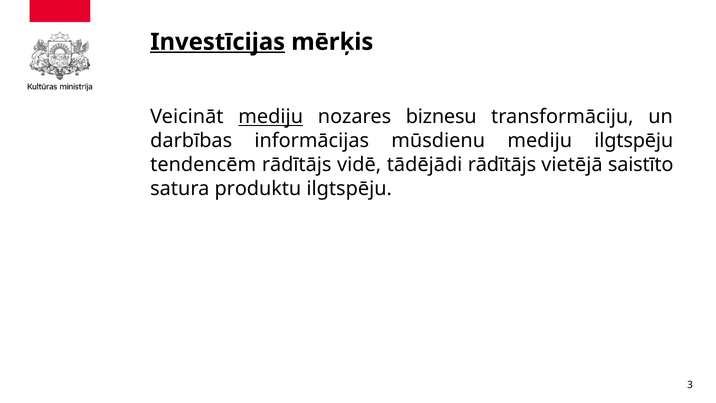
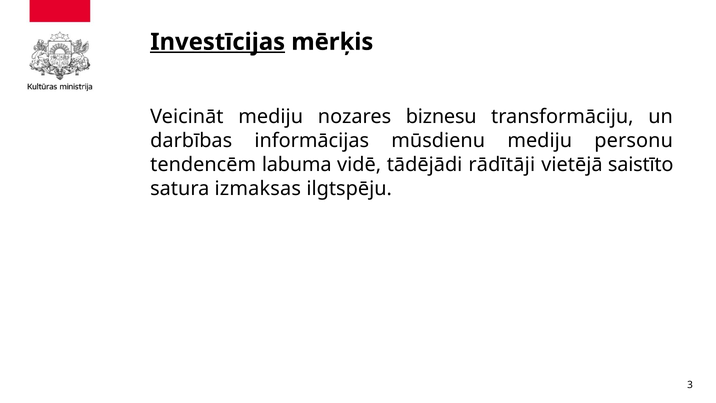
mediju underline: present -> none (271, 117)
mediju ilgtspēju: ilgtspēju -> personu (634, 141)
tendencēm rādītājs: rādītājs -> labuma (297, 165)
tādējādi rādītājs: rādītājs -> rādītāji (502, 165)
produktu: produktu -> izmaksas (258, 188)
